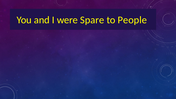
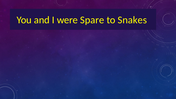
People: People -> Snakes (132, 20)
